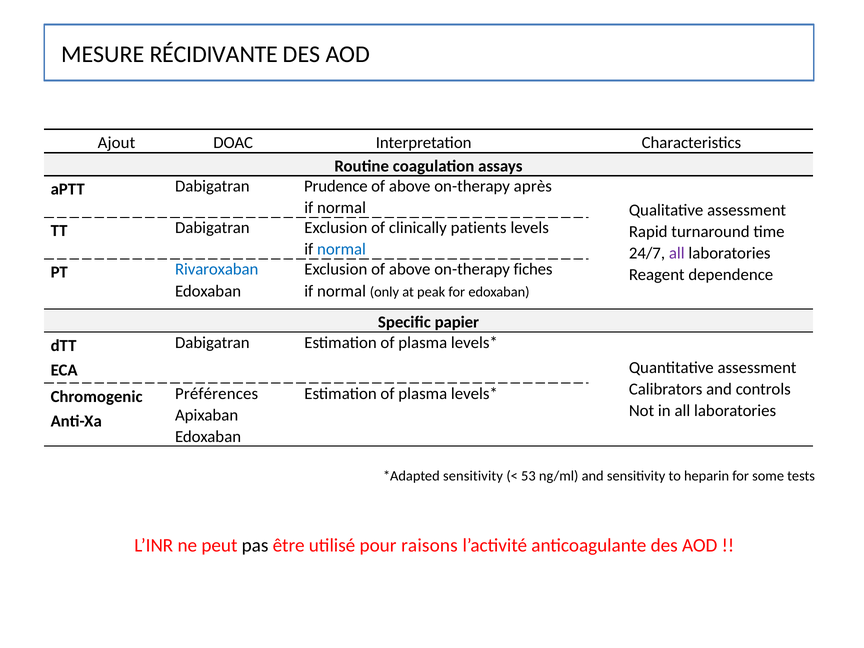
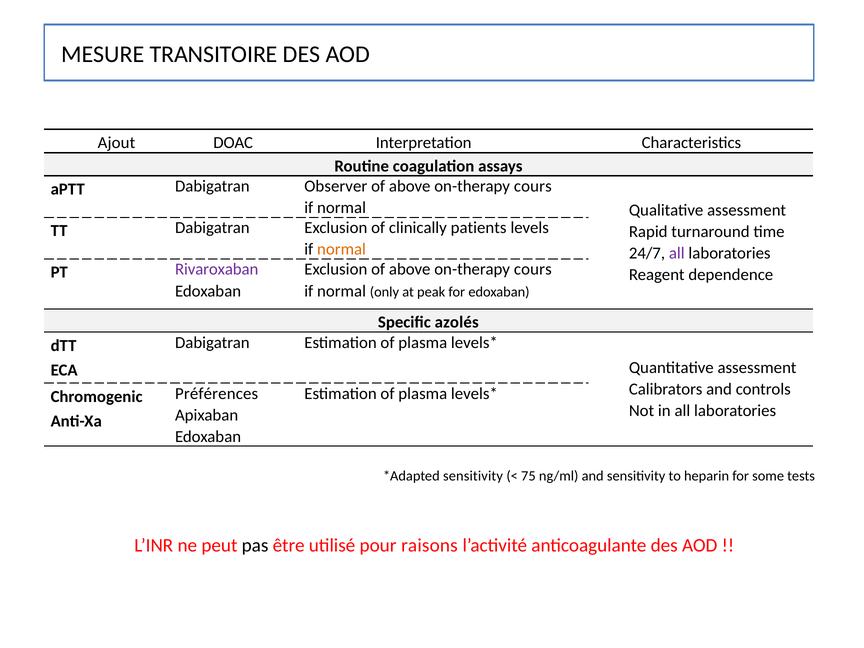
RÉCIDIVANTE: RÉCIDIVANTE -> TRANSITOIRE (214, 54)
Prudence: Prudence -> Observer (336, 186)
après: après -> cours (533, 186)
normal colour: blue -> orange (342, 249)
fiches: fiches -> cours (533, 269)
Rivaroxaban colour: blue -> purple (217, 269)
papier: papier -> azolés (457, 322)
53: 53 -> 75 (528, 476)
